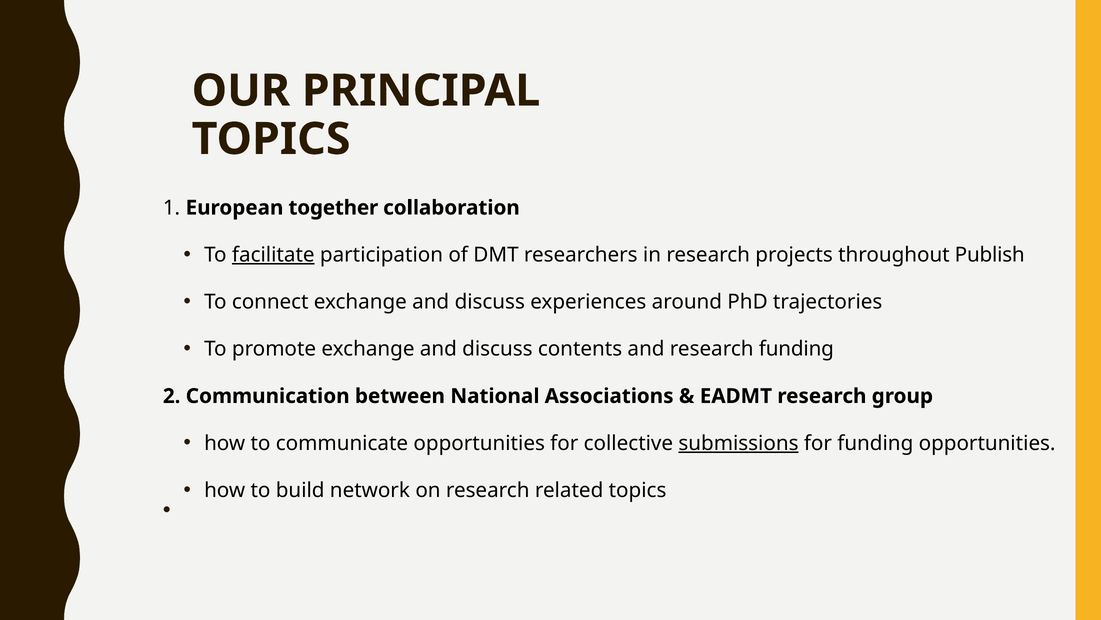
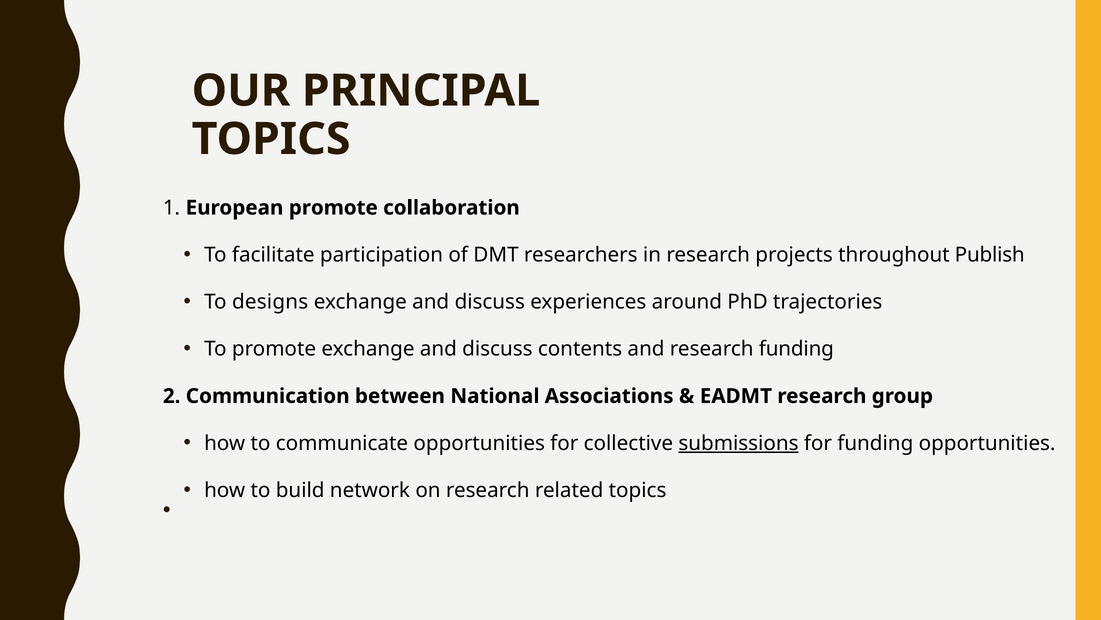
European together: together -> promote (333, 208)
facilitate underline: present -> none (273, 255)
connect: connect -> designs (270, 302)
